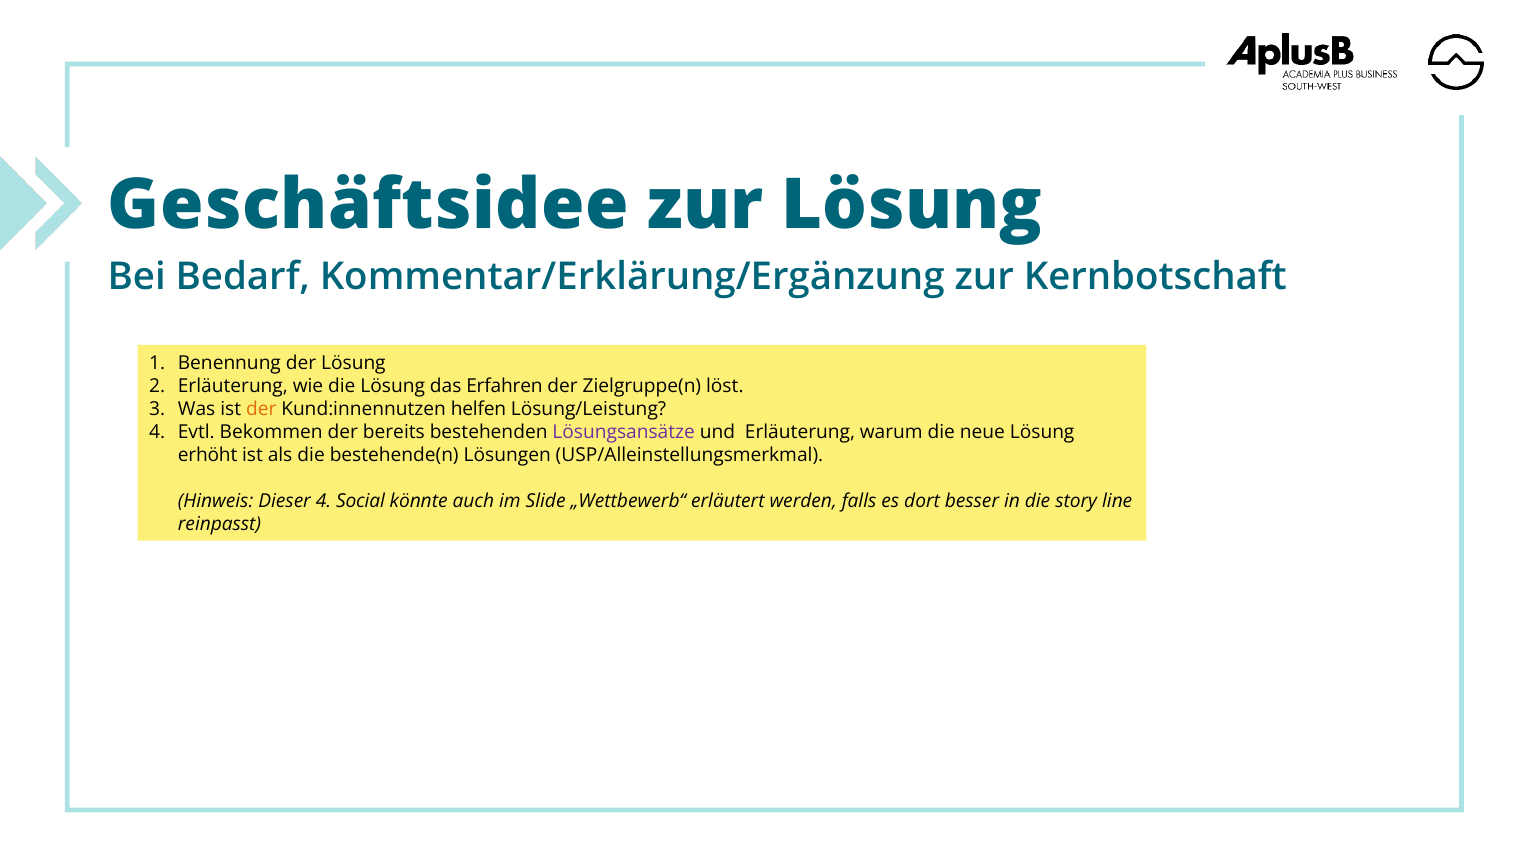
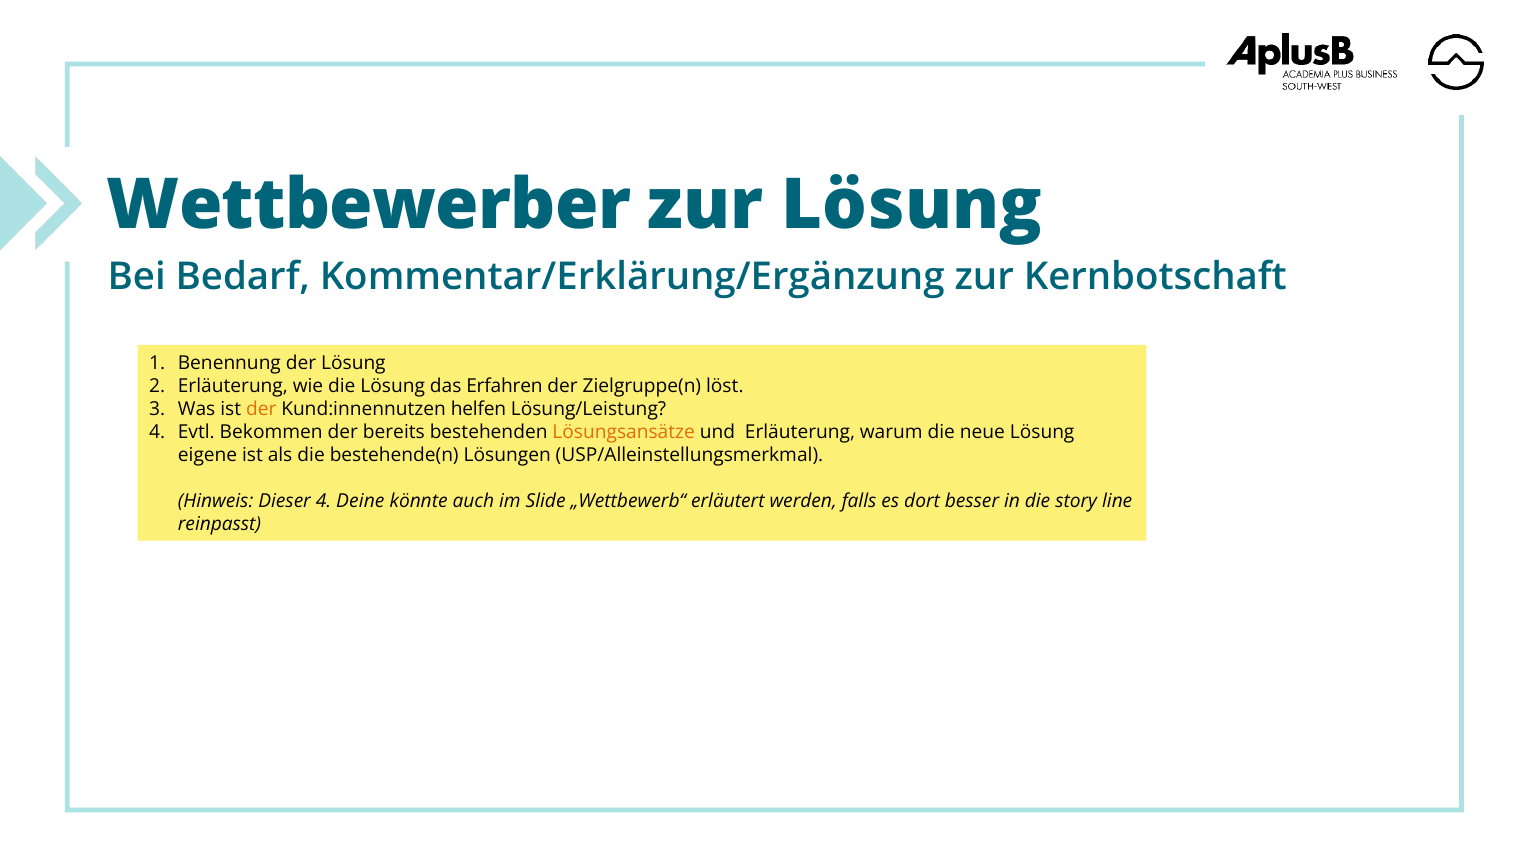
Geschäftsidee: Geschäftsidee -> Wettbewerber (369, 205)
Lösungsansätze colour: purple -> orange (624, 433)
erhöht: erhöht -> eigene (208, 456)
Social: Social -> Deine (360, 502)
